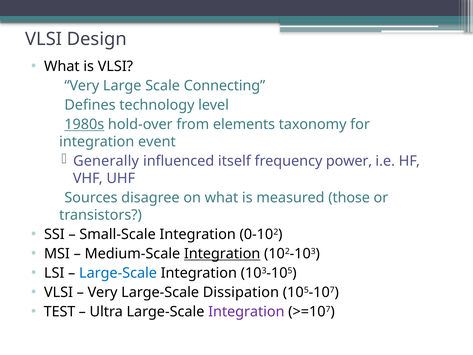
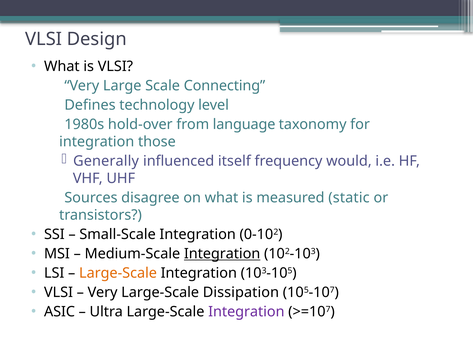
1980s underline: present -> none (84, 124)
elements: elements -> language (244, 124)
event: event -> those (157, 142)
power: power -> would (349, 161)
those: those -> static (349, 198)
Large-Scale colour: blue -> orange (118, 273)
TEST: TEST -> ASIC (60, 312)
